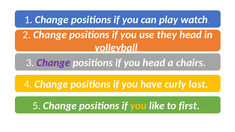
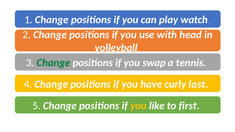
they: they -> with (167, 35)
Change colour: purple -> green (53, 63)
you head: head -> swap (154, 63)
chairs: chairs -> tennis (191, 63)
